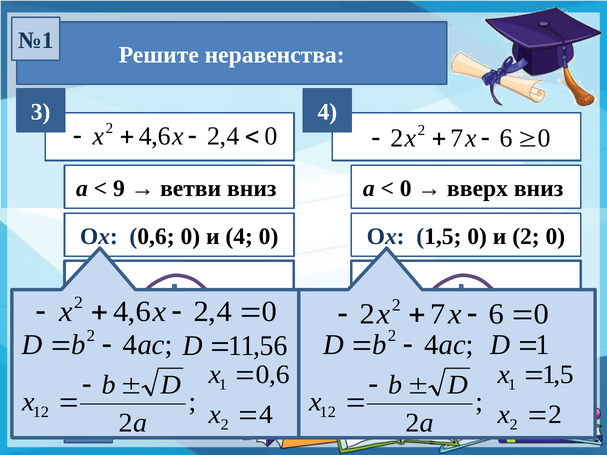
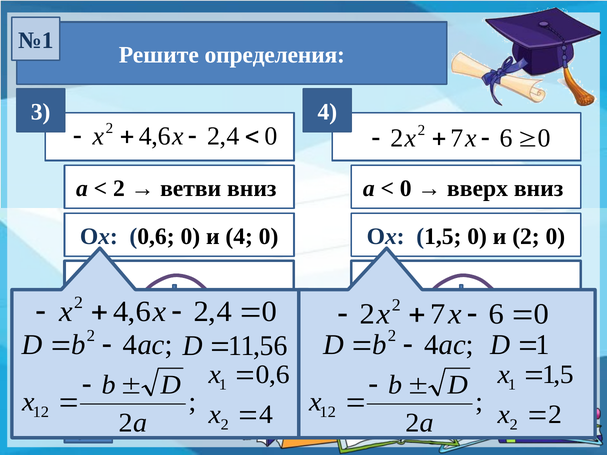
неравенства: неравенства -> определения (275, 55)
9: 9 -> 2 (119, 189)
